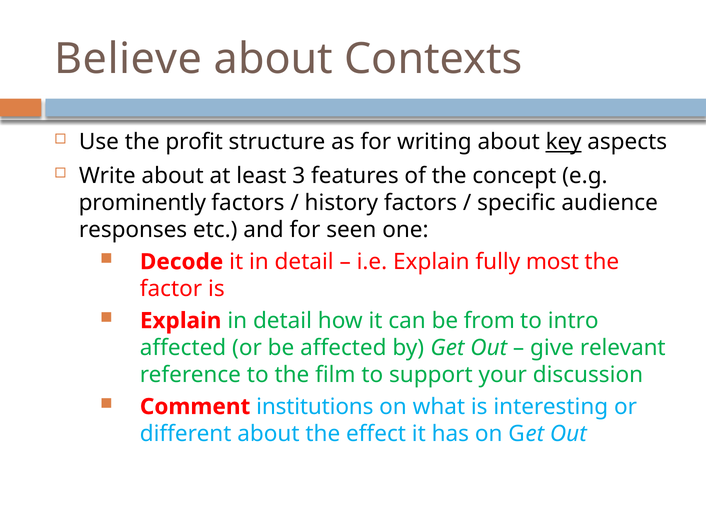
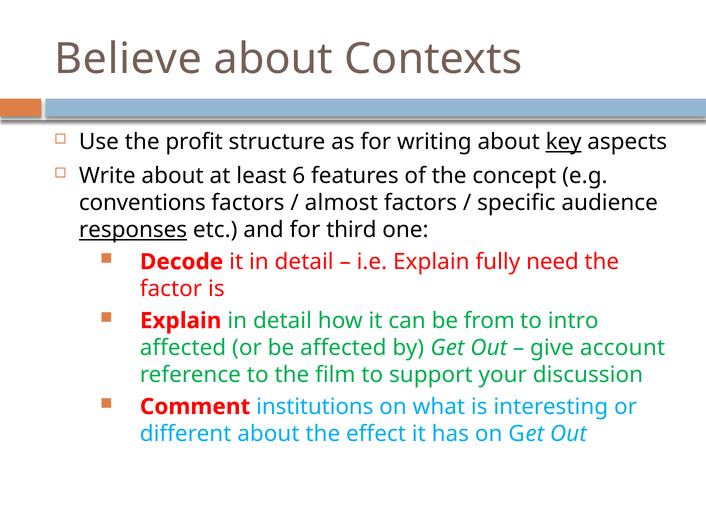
3: 3 -> 6 (299, 176)
prominently: prominently -> conventions (142, 203)
history: history -> almost (341, 203)
responses underline: none -> present (133, 230)
seen: seen -> third (351, 230)
most: most -> need (552, 262)
relevant: relevant -> account (623, 348)
